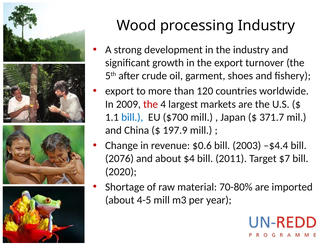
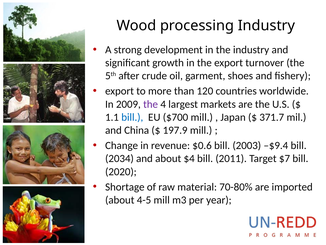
the colour: red -> purple (151, 104)
–$4.4: –$4.4 -> –$9.4 (276, 145)
2076: 2076 -> 2034 (119, 158)
